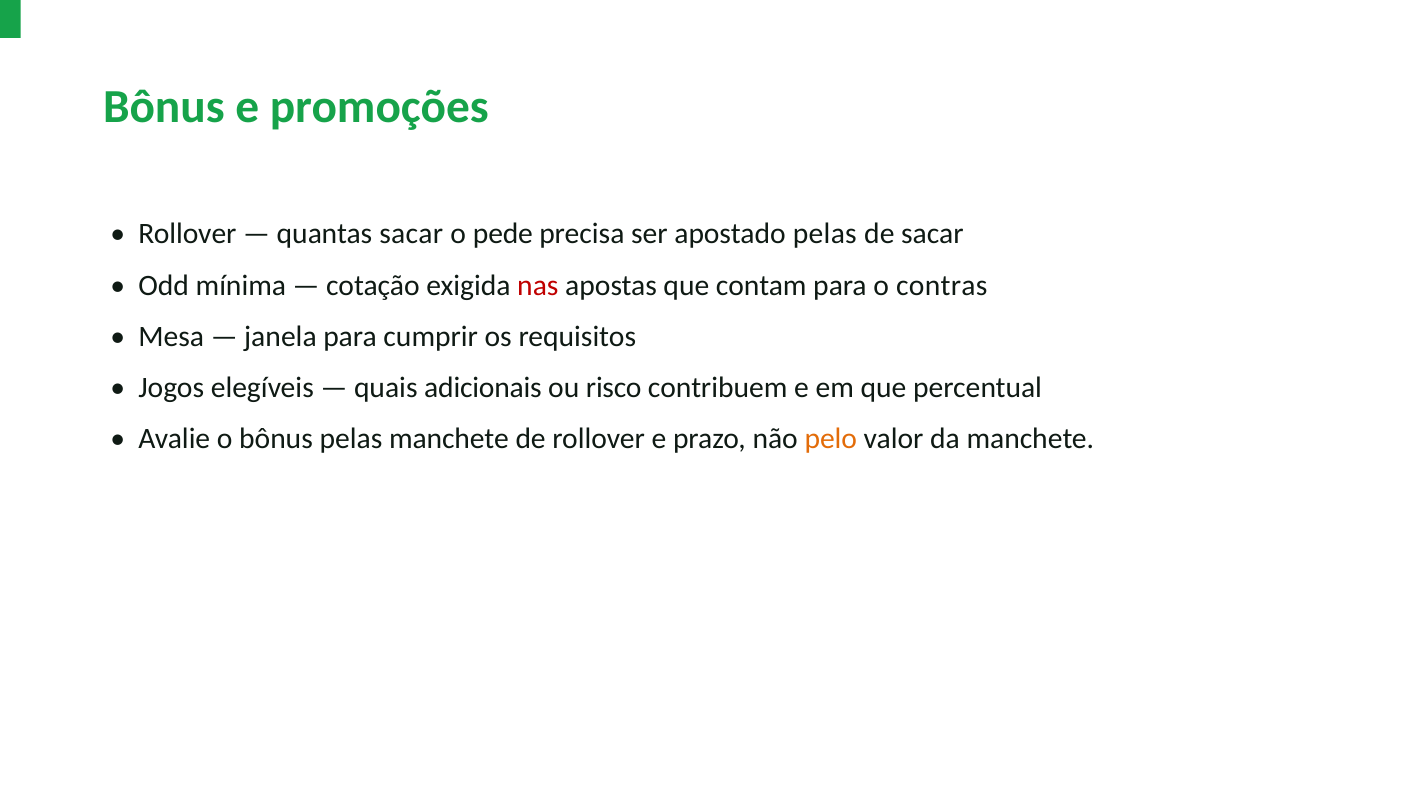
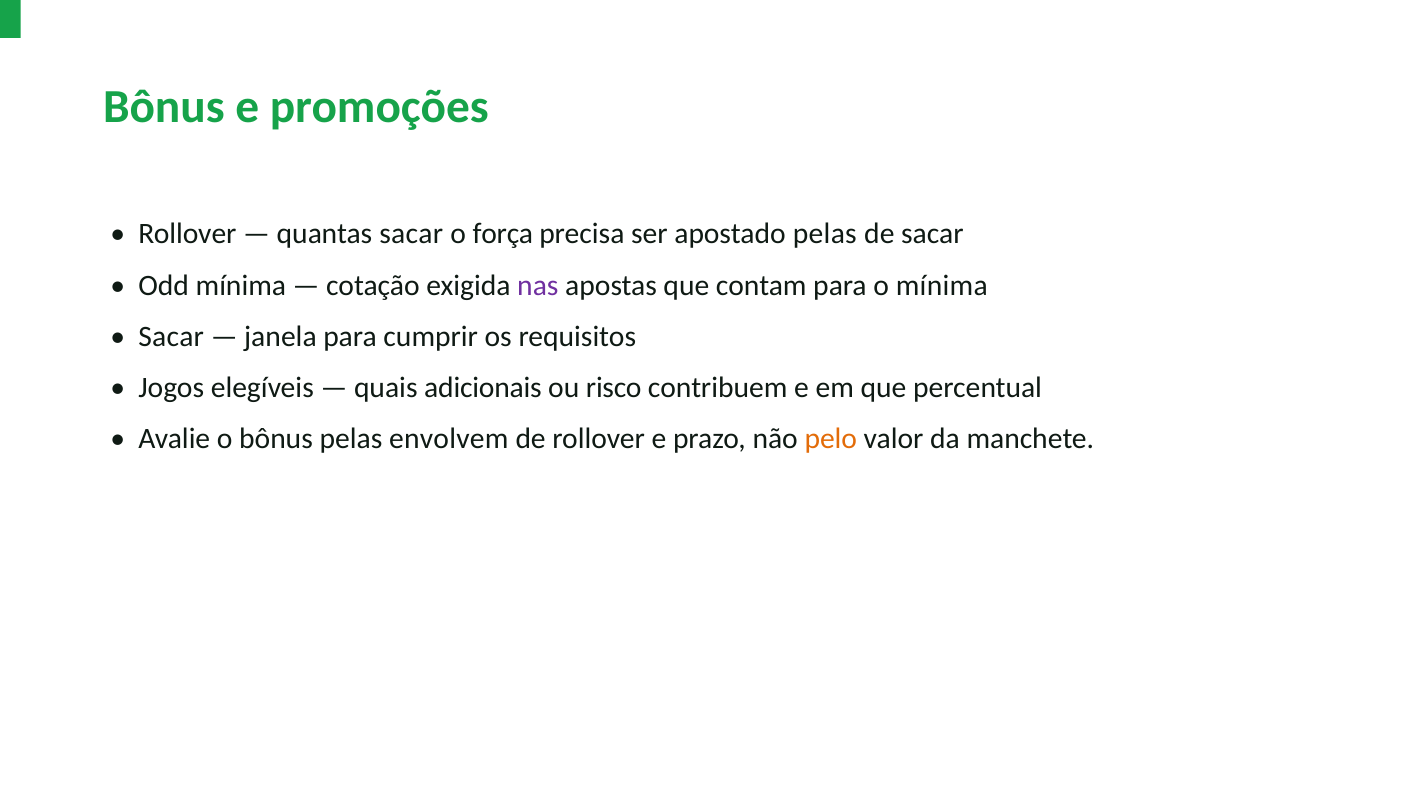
pede: pede -> força (503, 234)
nas colour: red -> purple (538, 285)
o contras: contras -> mínima (942, 285)
Mesa: Mesa -> Sacar (171, 337)
pelas manchete: manchete -> envolvem (449, 439)
